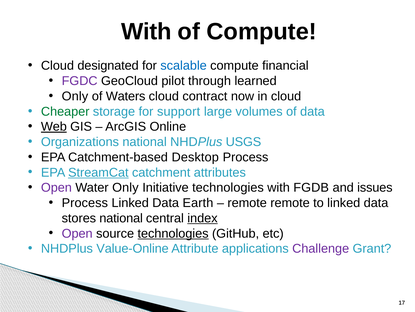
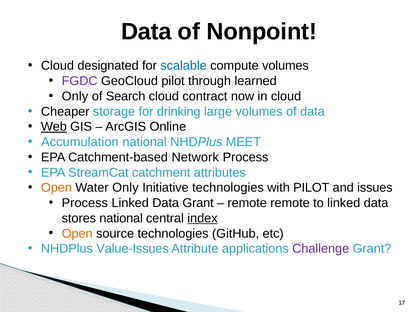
With: With -> Data (146, 32)
of Compute: Compute -> Nonpoint (262, 32)
compute financial: financial -> volumes (285, 66)
Waters: Waters -> Search (126, 96)
Cheaper colour: green -> black (65, 111)
support: support -> drinking (179, 111)
Organizations: Organizations -> Accumulation (80, 142)
USGS: USGS -> MEET (243, 142)
Desktop: Desktop -> Network (195, 157)
StreamCat underline: present -> none (98, 172)
Open colour: purple -> orange (56, 187)
with FGDB: FGDB -> PILOT (311, 187)
Data Earth: Earth -> Grant (198, 202)
Open colour: purple -> orange (77, 233)
technologies underline: present -> none (173, 233)
Value-Online: Value-Online -> Value-Issues (133, 248)
